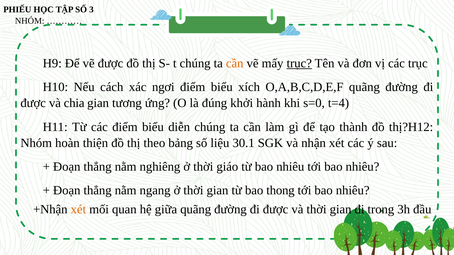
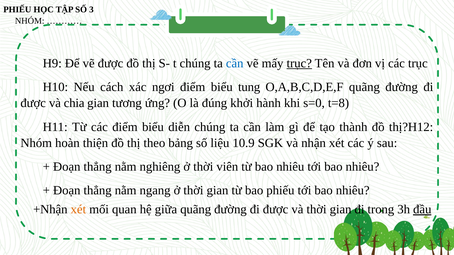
cần colour: orange -> blue (235, 63)
xích: xích -> tung (249, 87)
t=4: t=4 -> t=8 (338, 103)
30.1: 30.1 -> 10.9 (244, 143)
giáo: giáo -> viên (227, 167)
bao thong: thong -> phiếu (280, 191)
đầu underline: none -> present (422, 210)
